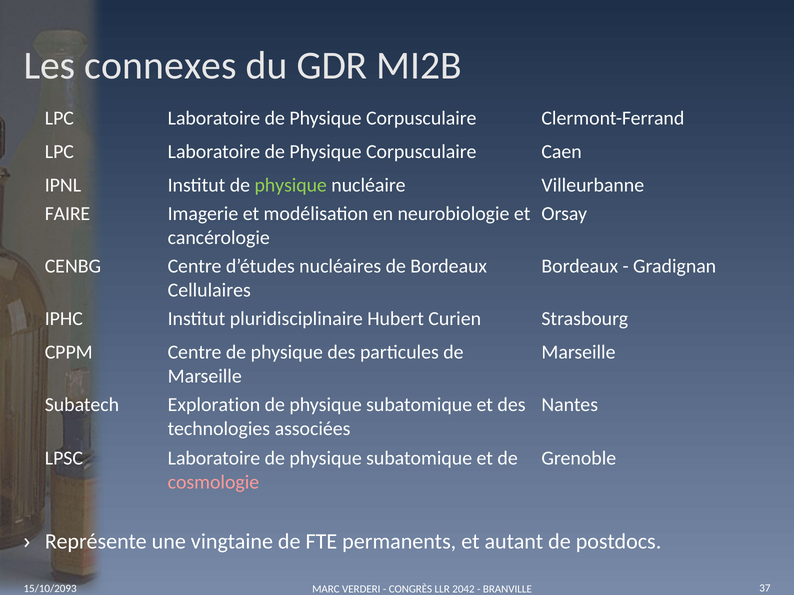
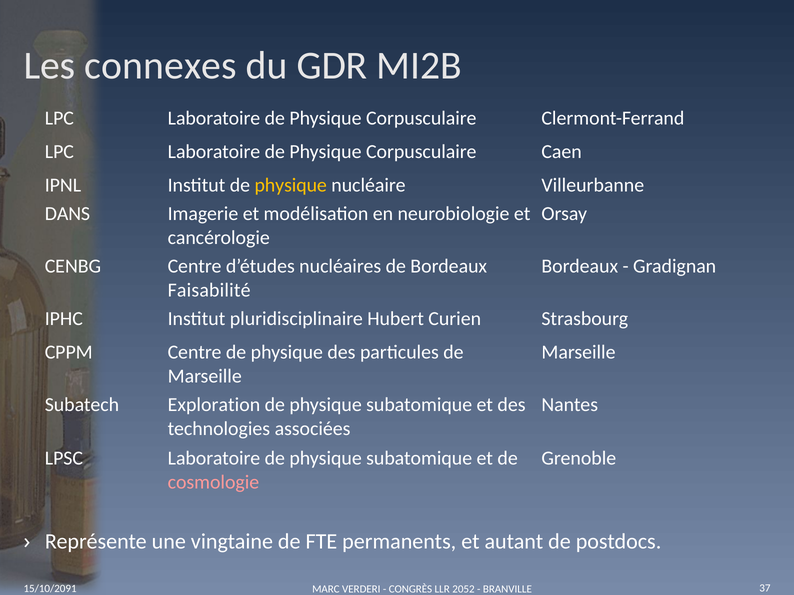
physique colour: light green -> yellow (291, 185)
FAIRE: FAIRE -> DANS (67, 214)
Cellulaires: Cellulaires -> Faisabilité (209, 291)
15/10/2093: 15/10/2093 -> 15/10/2091 (50, 589)
2042: 2042 -> 2052 (463, 590)
